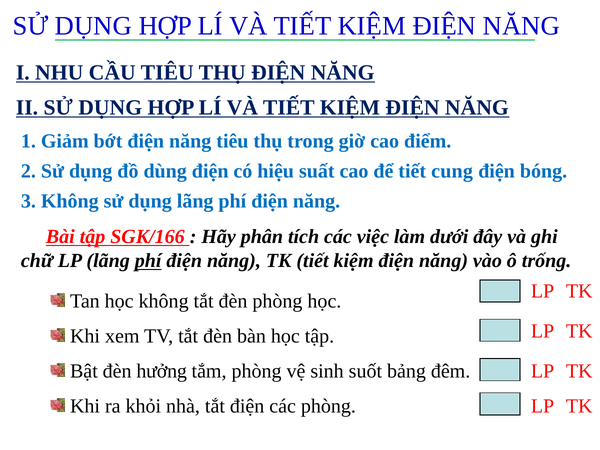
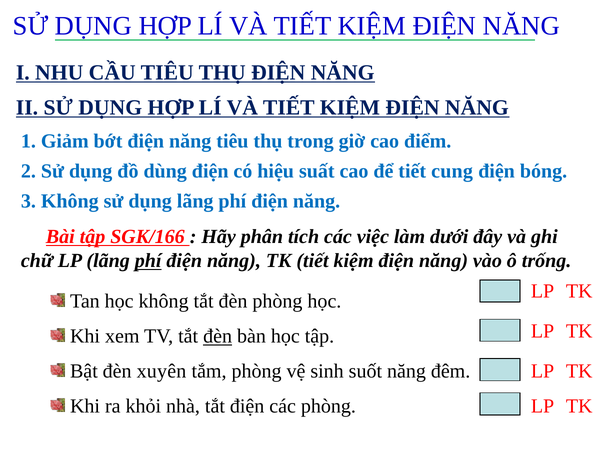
đèn underline: none -> present (218, 336)
hưởng: hưởng -> xuyên (161, 371)
suốt bảng: bảng -> năng (406, 371)
